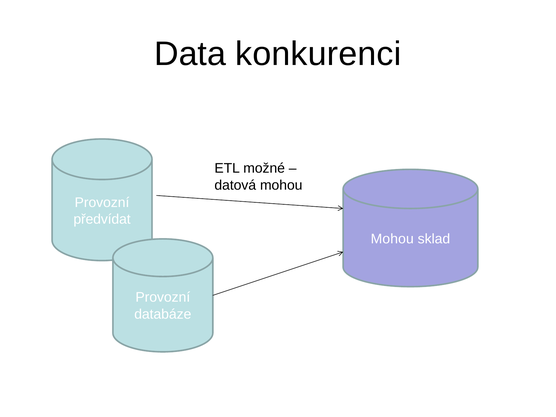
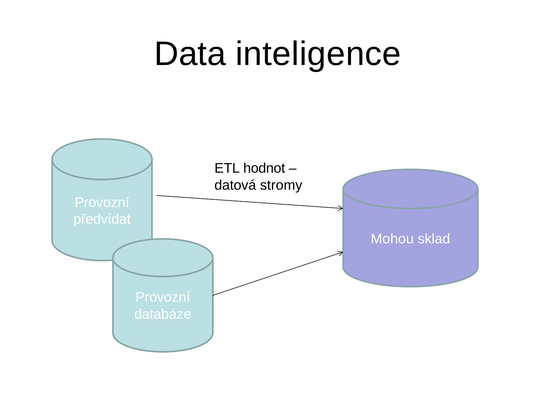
konkurenci: konkurenci -> inteligence (318, 54)
možné: možné -> hodnot (264, 168)
datová mohou: mohou -> stromy (281, 185)
